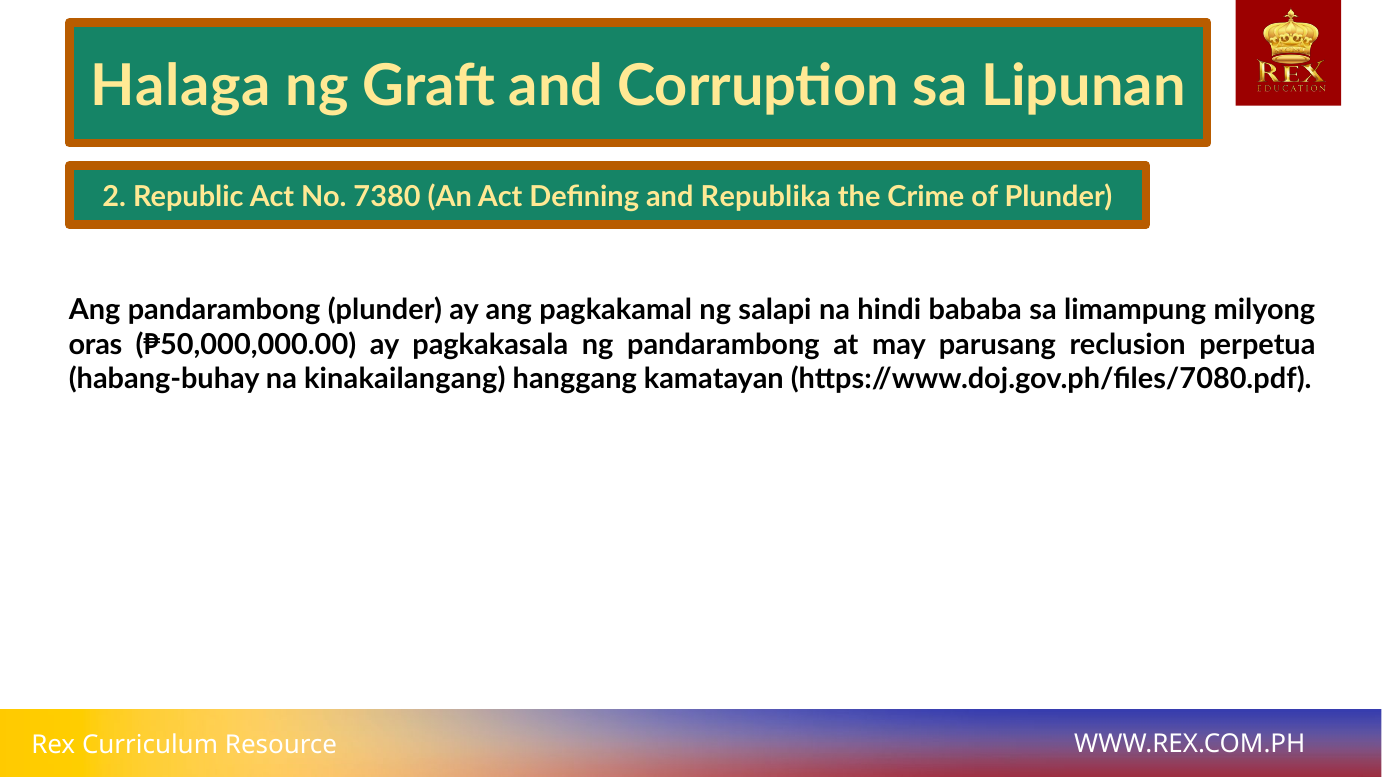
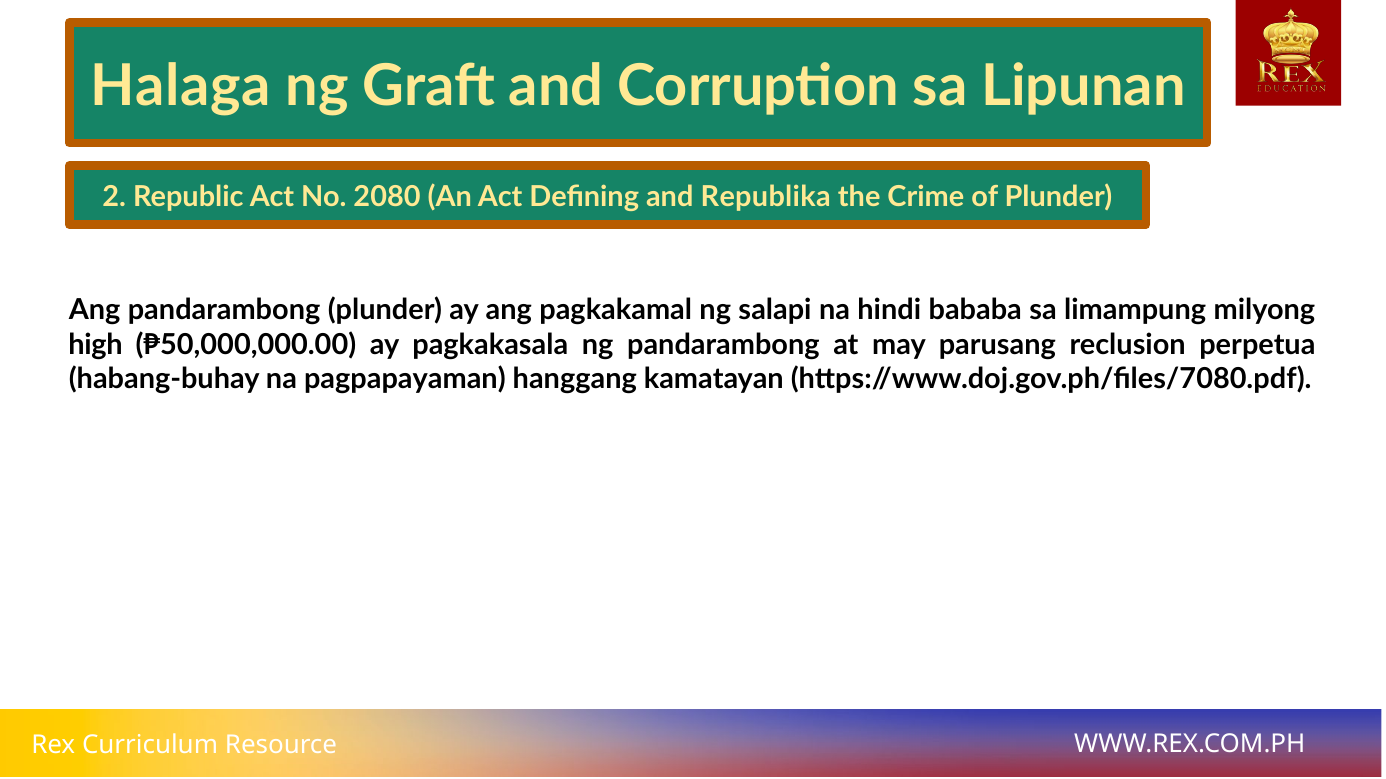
7380: 7380 -> 2080 (387, 197)
oras: oras -> high (95, 345)
kinakailangang: kinakailangang -> pagpapayaman (405, 380)
